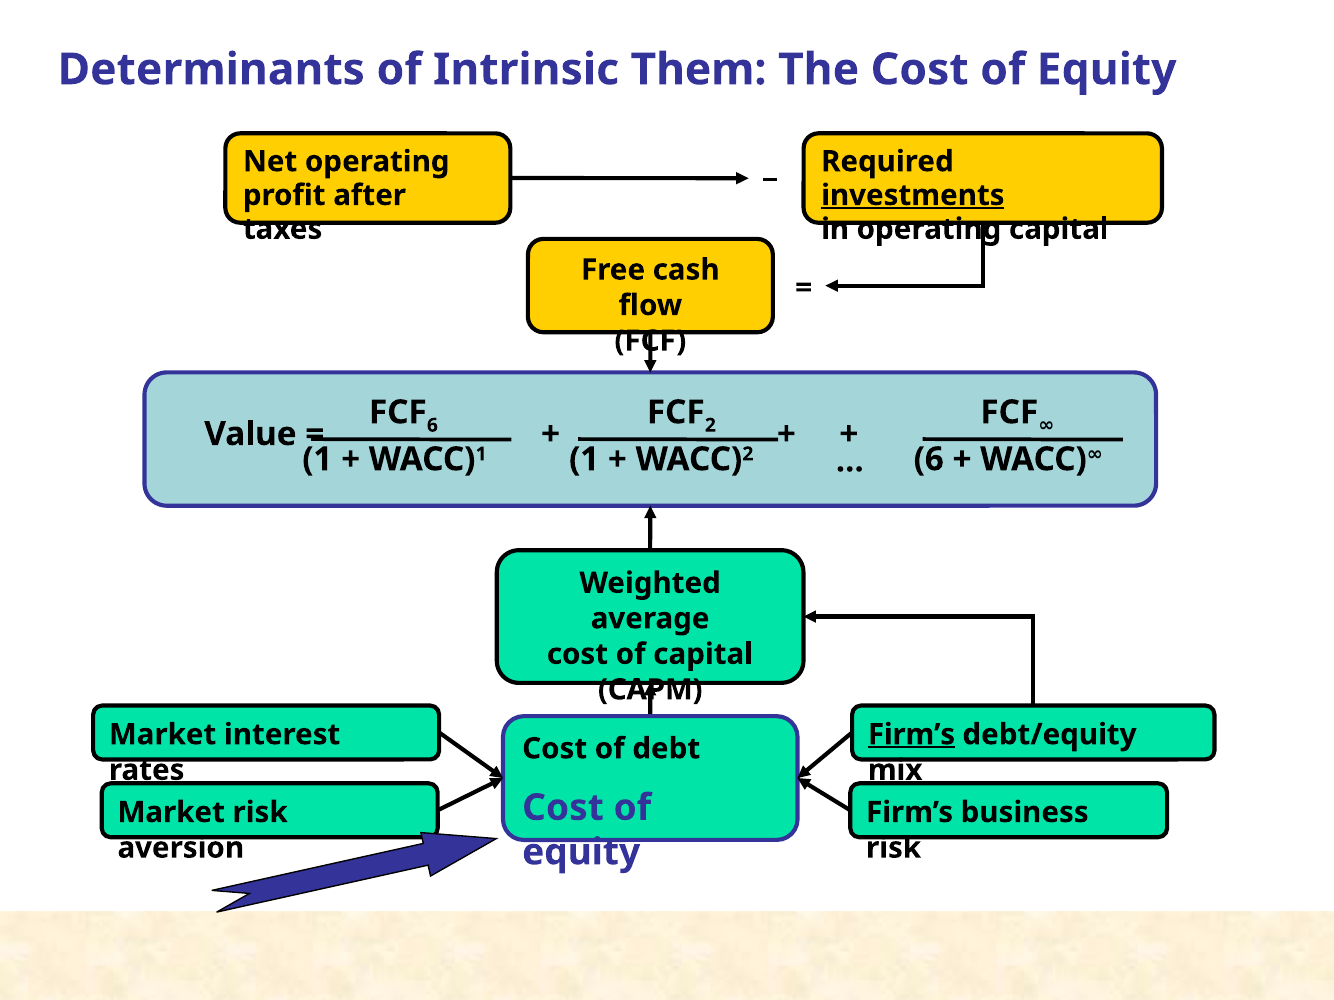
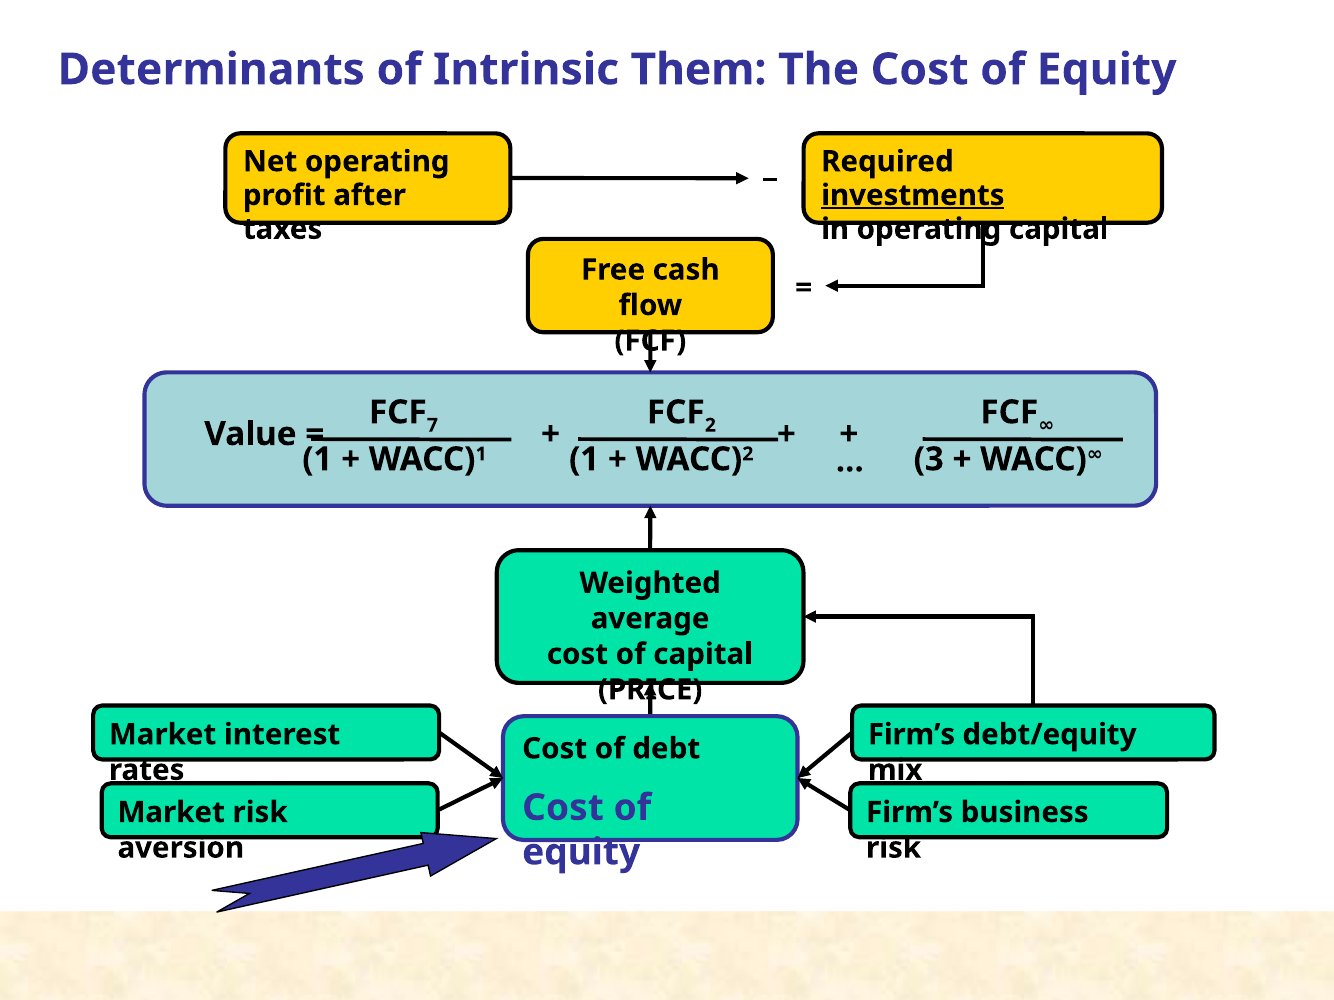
FCF 6: 6 -> 7 (432, 425)
WACC)1 6: 6 -> 3 (929, 460)
CAPM: CAPM -> PRICE (650, 690)
Firm’s underline: present -> none (911, 735)
